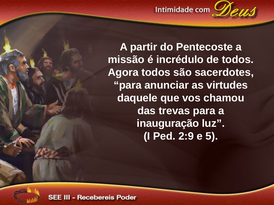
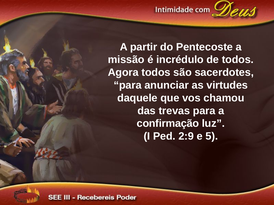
inauguração: inauguração -> confirmação (168, 124)
